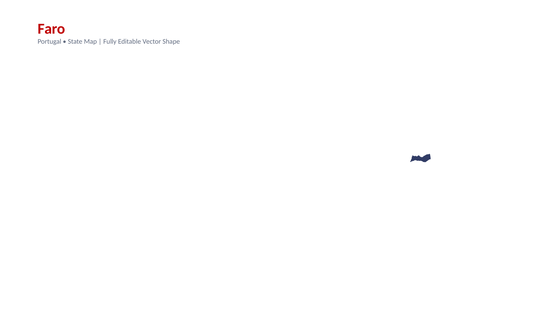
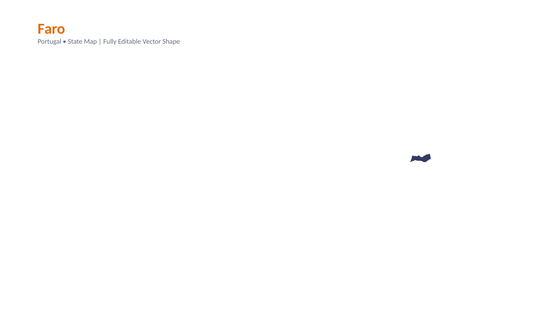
Faro colour: red -> orange (51, 29)
